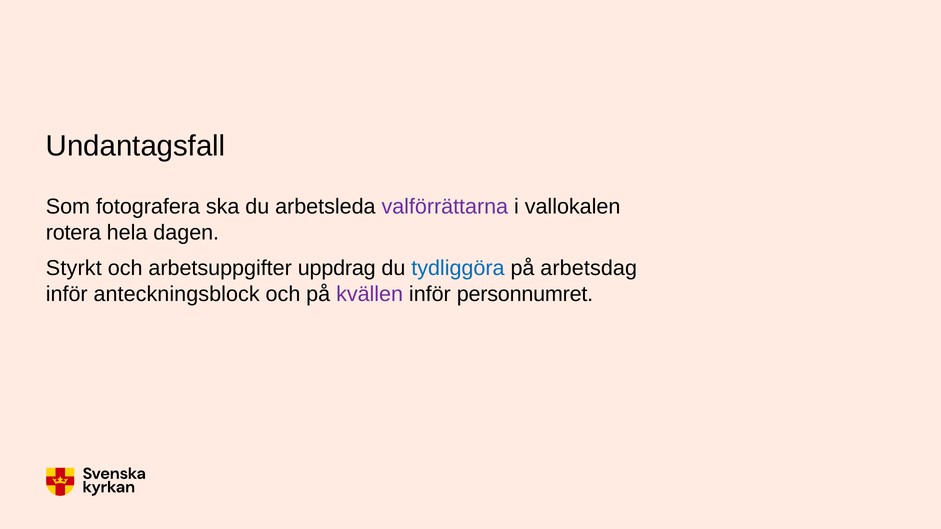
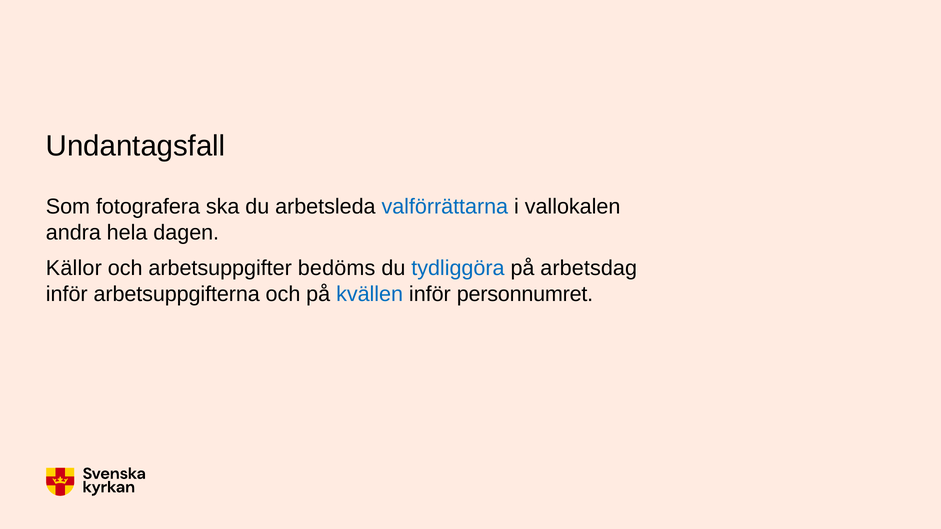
valförrättarna colour: purple -> blue (445, 207)
rotera: rotera -> andra (73, 233)
Styrkt: Styrkt -> Källor (74, 268)
uppdrag: uppdrag -> bedöms (337, 268)
anteckningsblock: anteckningsblock -> arbetsuppgifterna (177, 294)
kvällen colour: purple -> blue (370, 294)
